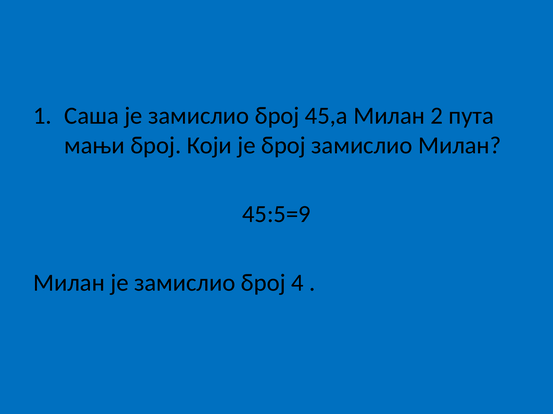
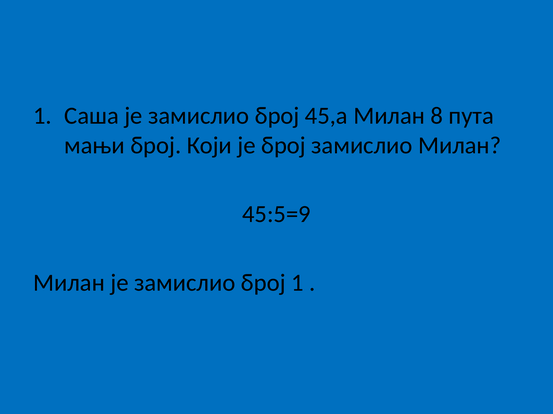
2: 2 -> 8 (437, 116)
број 4: 4 -> 1 (297, 283)
